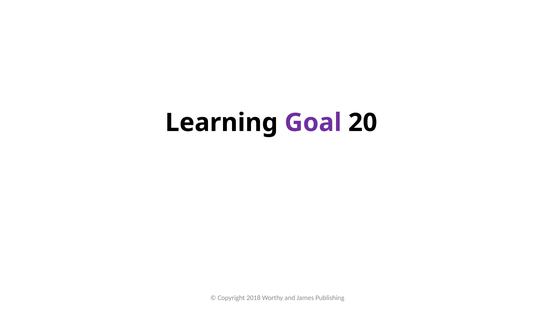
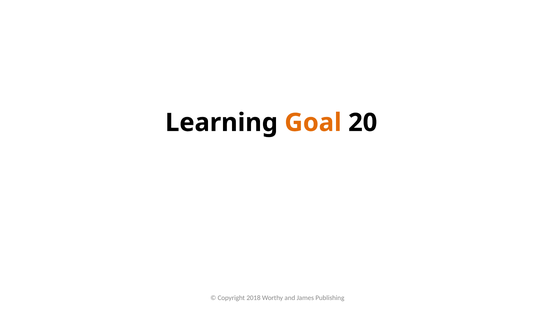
Goal colour: purple -> orange (313, 123)
